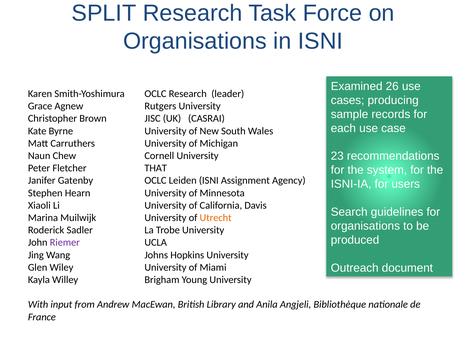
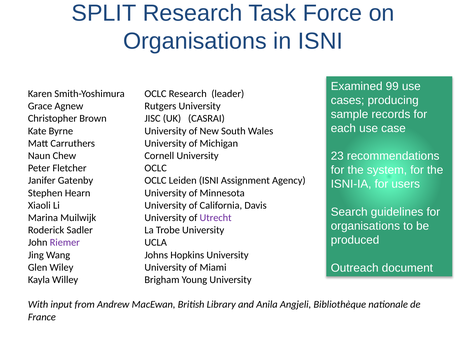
26: 26 -> 99 (392, 86)
Fletcher THAT: THAT -> OCLC (156, 168)
Utrecht colour: orange -> purple (216, 218)
